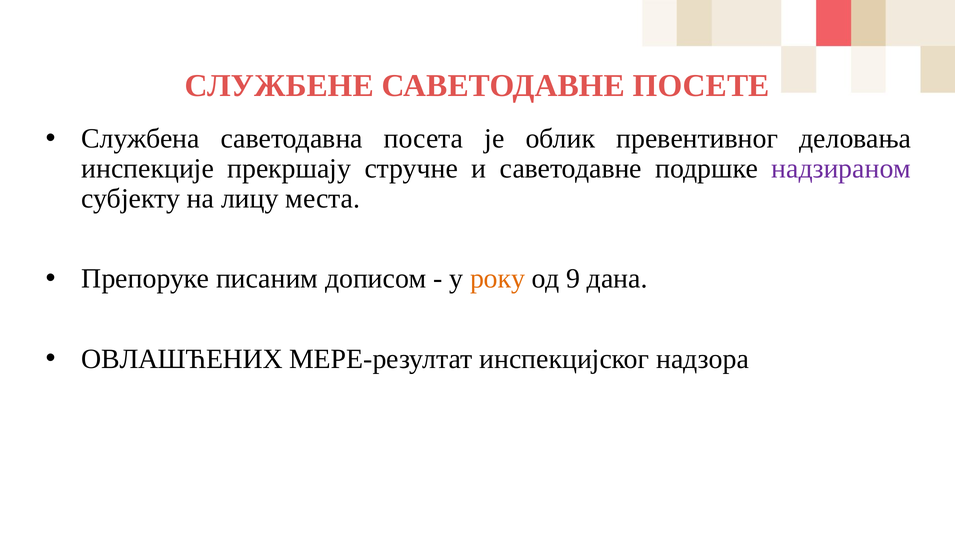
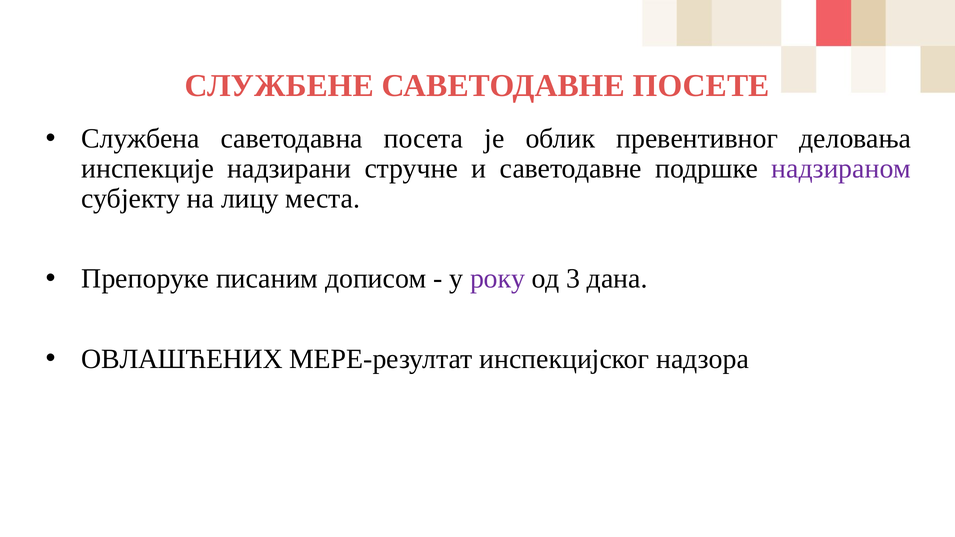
прекршају: прекршају -> надзирани (289, 169)
року colour: orange -> purple (498, 279)
9: 9 -> 3 (573, 279)
